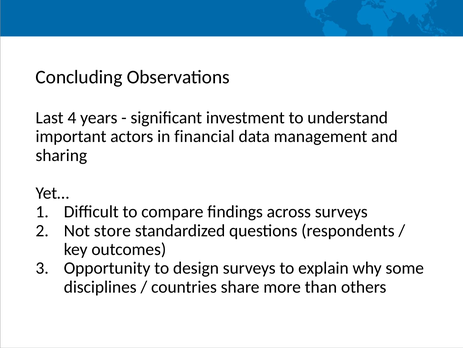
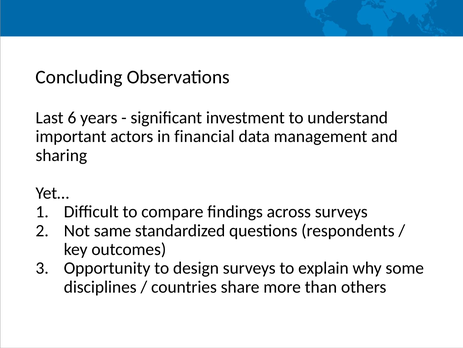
4: 4 -> 6 (72, 117)
store: store -> same (113, 230)
